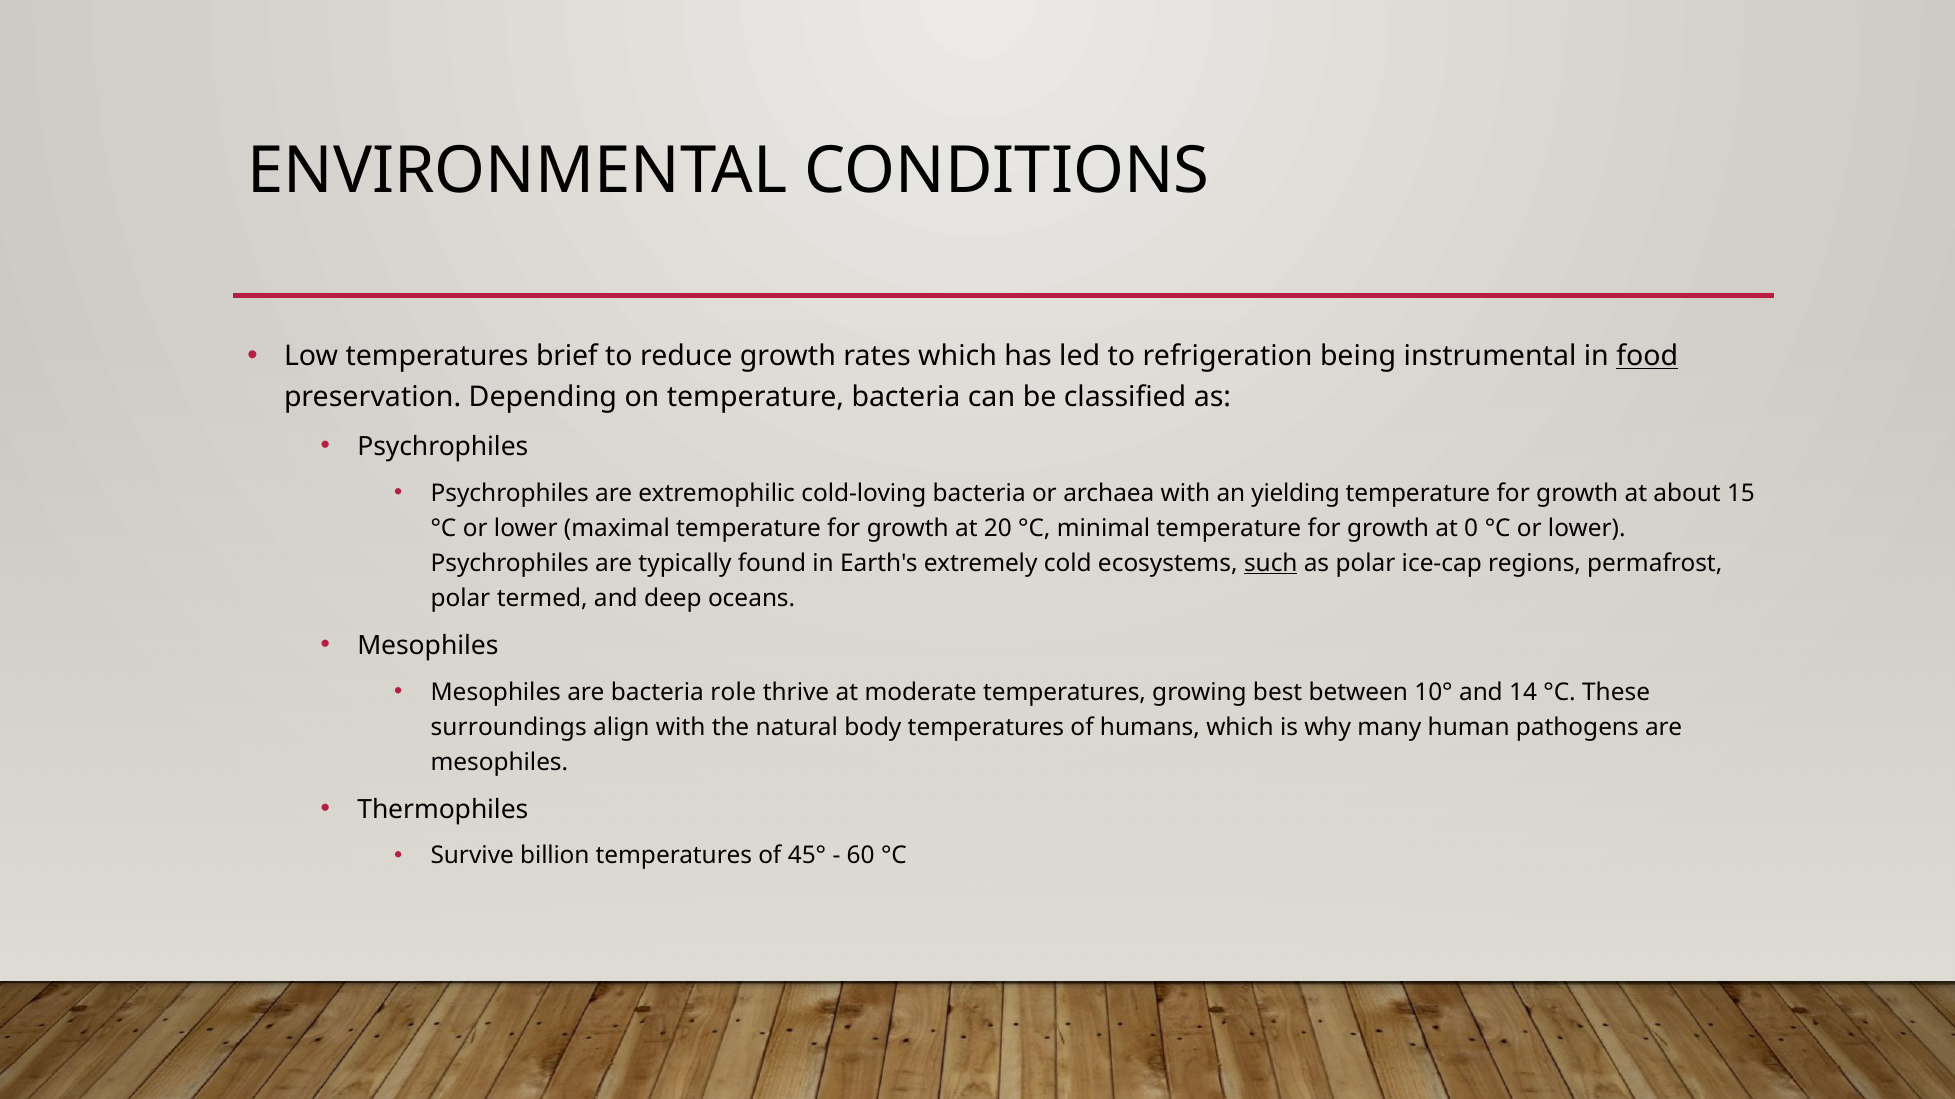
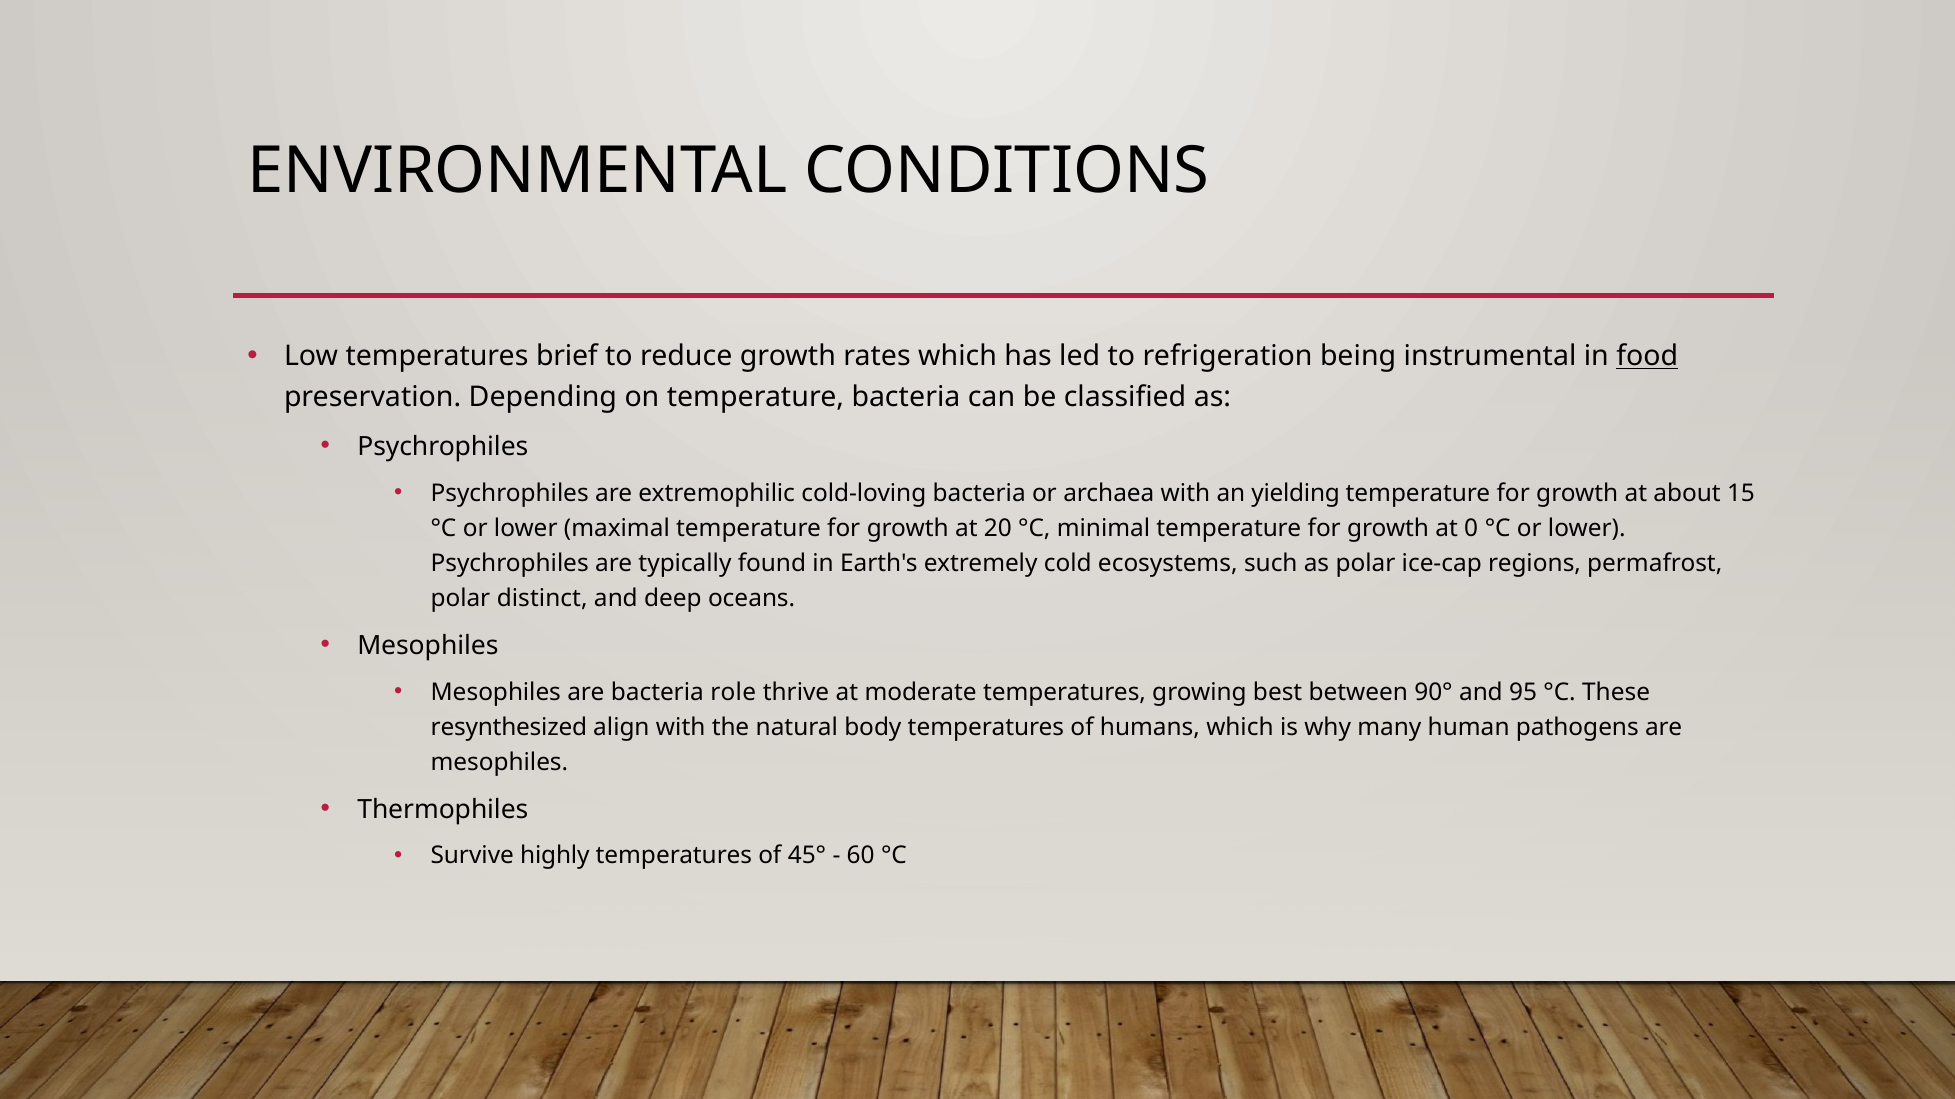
such underline: present -> none (1271, 564)
termed: termed -> distinct (542, 599)
10°: 10° -> 90° (1433, 692)
14: 14 -> 95 (1523, 692)
surroundings: surroundings -> resynthesized (509, 728)
billion: billion -> highly (555, 856)
